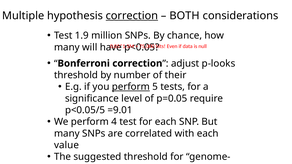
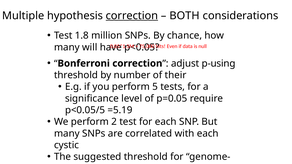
1.9: 1.9 -> 1.8 (82, 36)
p-looks: p-looks -> p-using (219, 64)
perform underline: present -> none (131, 87)
=9.01: =9.01 -> =5.19 (120, 110)
4: 4 -> 2 (114, 122)
value: value -> cystic (67, 145)
